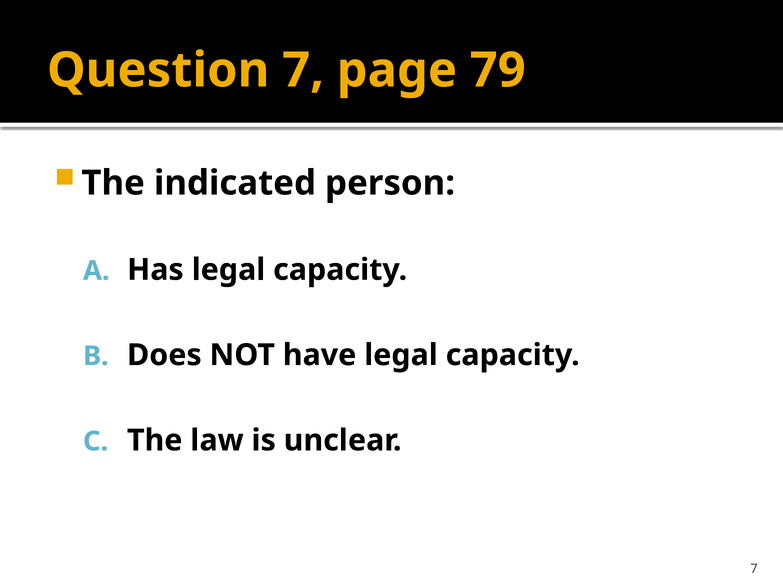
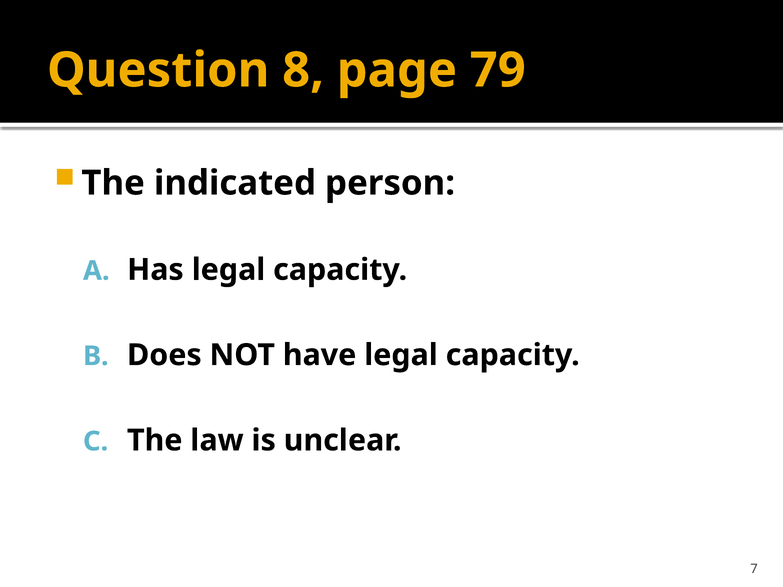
Question 7: 7 -> 8 (303, 70)
